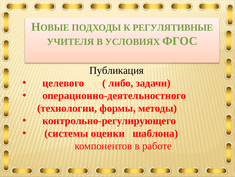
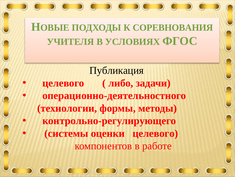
РЕГУЛЯТИВНЫЕ: РЕГУЛЯТИВНЫЕ -> СОРЕВНОВАНИЯ (173, 28)
оценки шаблона: шаблона -> целевого (155, 133)
